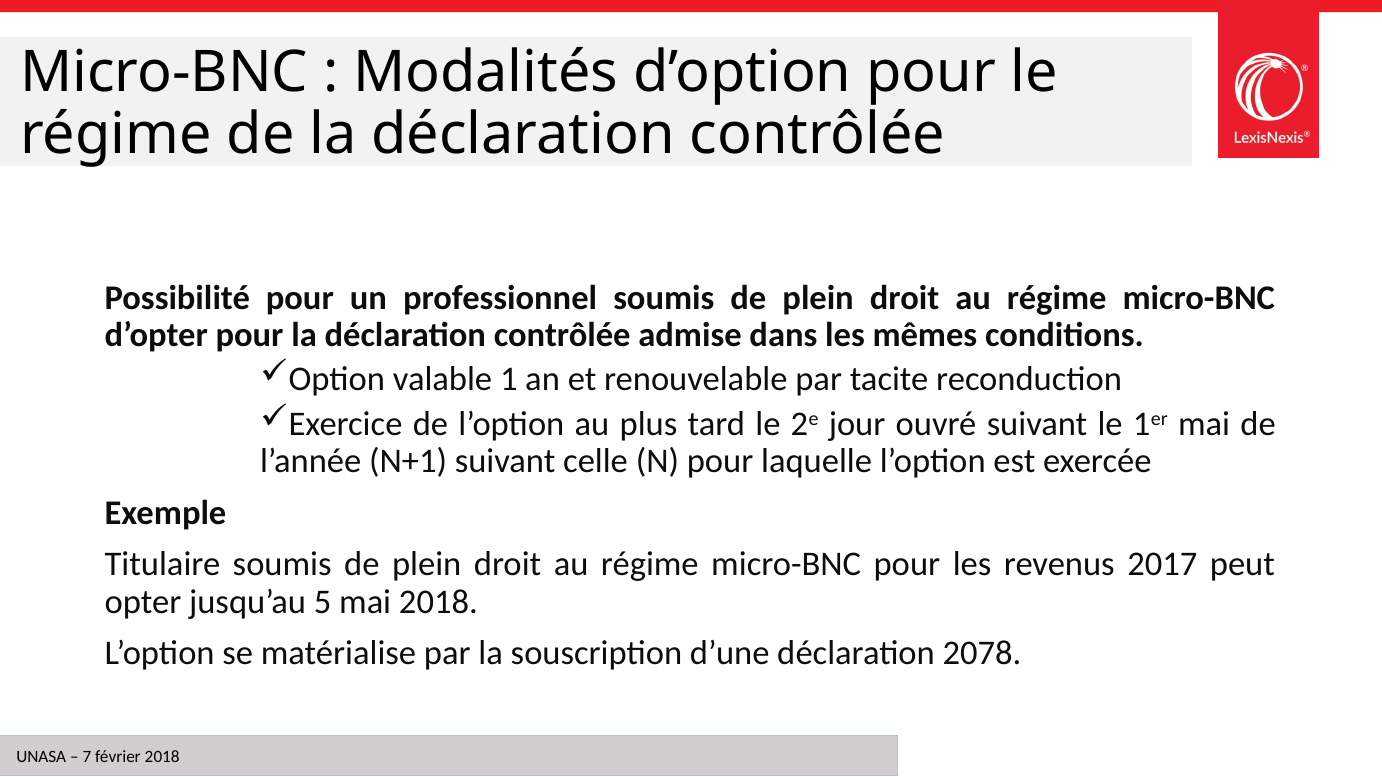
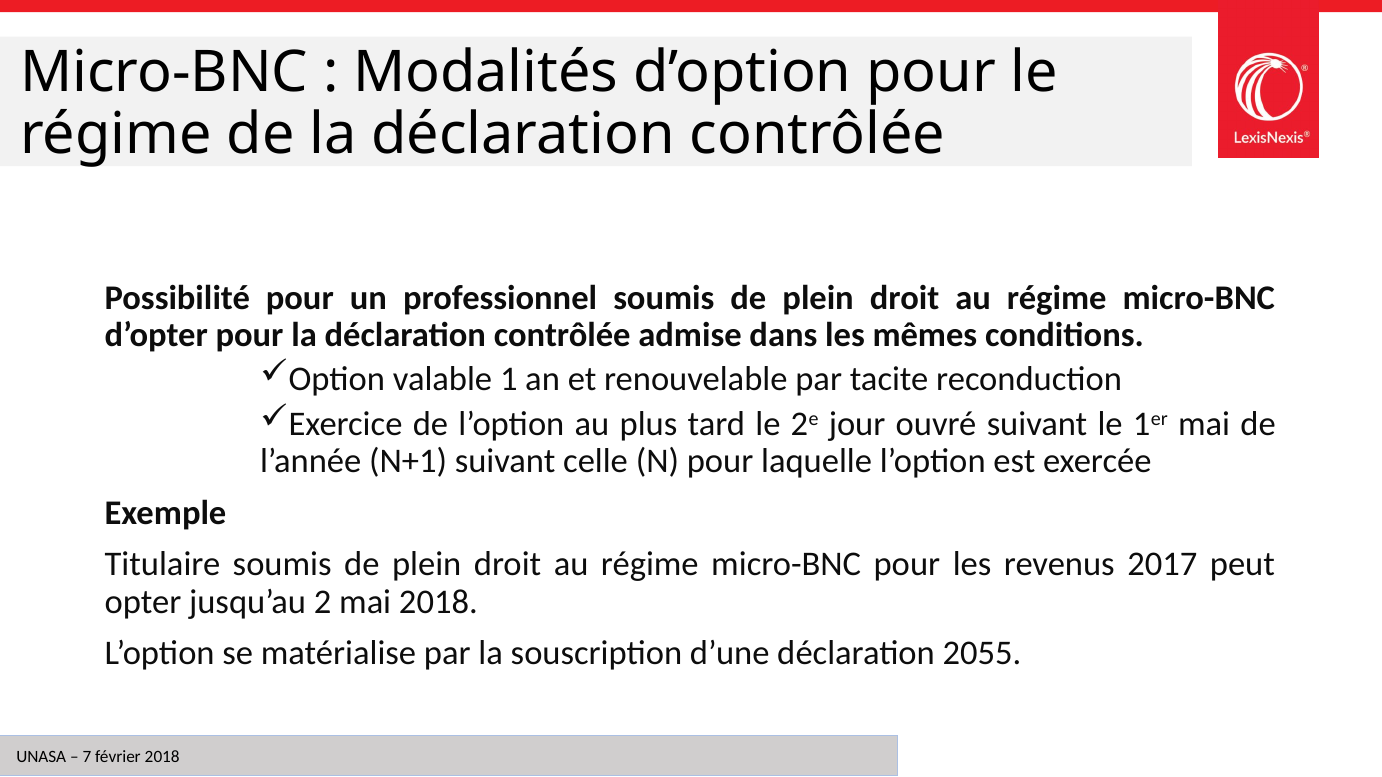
5: 5 -> 2 (323, 602)
2078: 2078 -> 2055 (982, 654)
